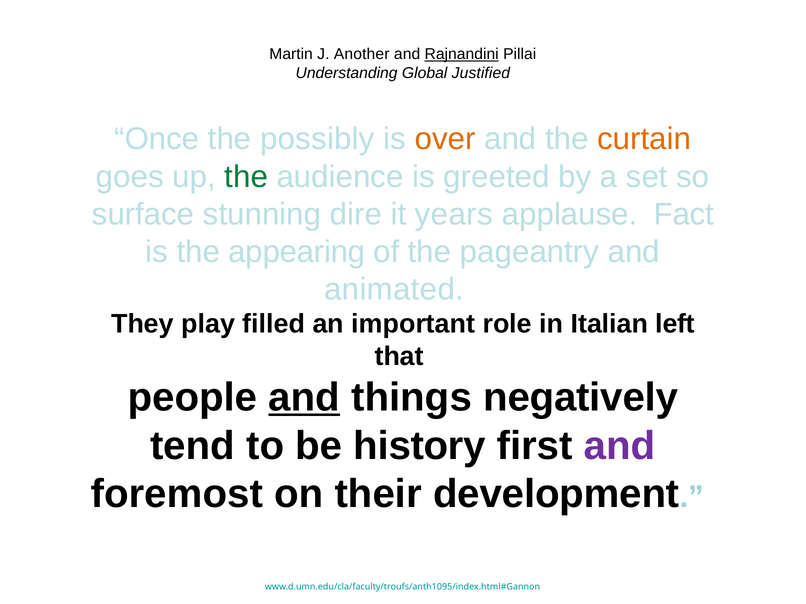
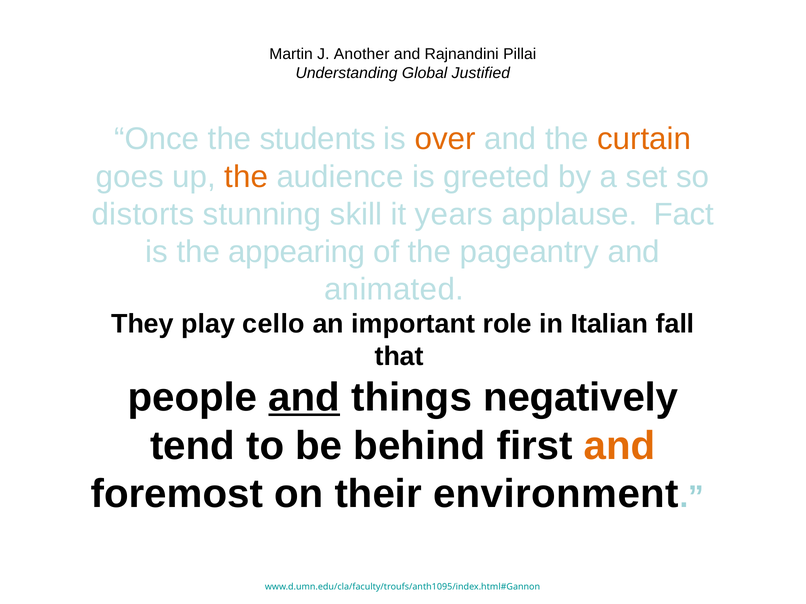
Rajnandini underline: present -> none (462, 54)
possibly: possibly -> students (318, 139)
the colour: green -> orange (246, 177)
surface: surface -> distorts (143, 214)
dire: dire -> skill (356, 214)
filled: filled -> cello (274, 324)
left: left -> fall (675, 324)
history: history -> behind (419, 446)
and colour: purple -> orange (620, 446)
development: development -> environment (556, 495)
